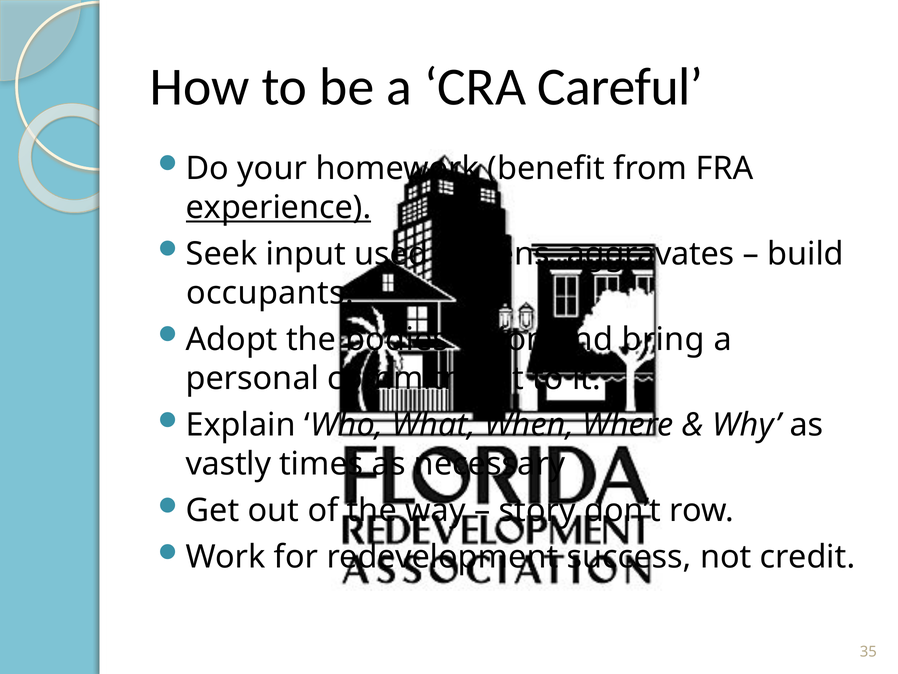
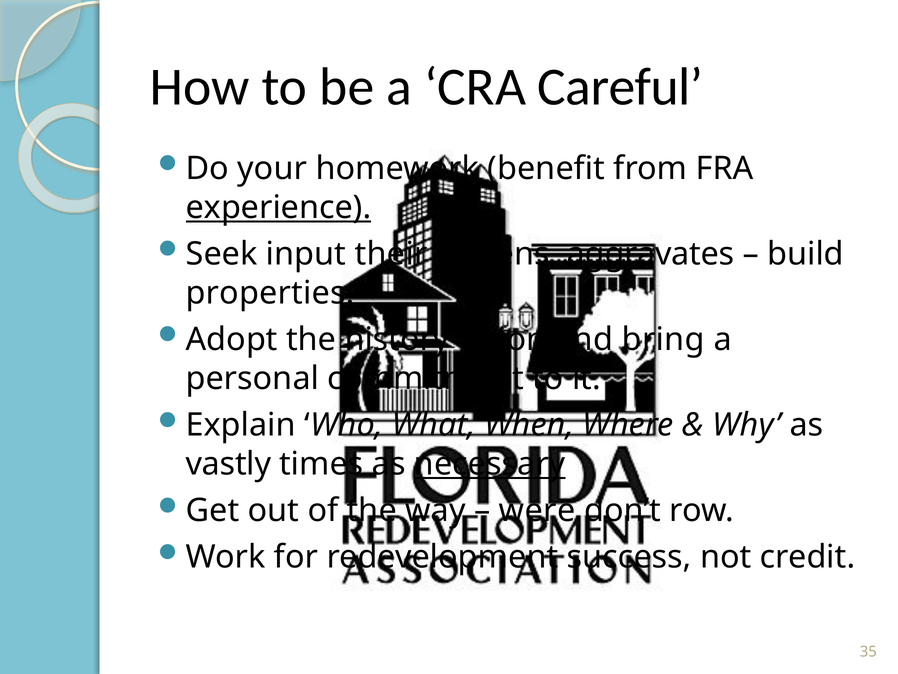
used: used -> their (391, 254)
occupants: occupants -> properties (270, 293)
bodies: bodies -> history (397, 339)
necessary underline: none -> present (490, 464)
story: story -> were (537, 510)
